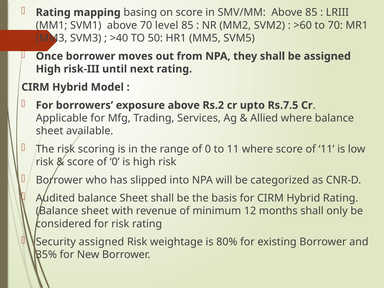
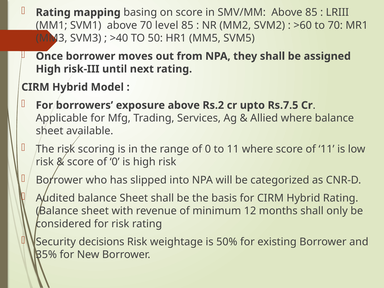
Security assigned: assigned -> decisions (102, 242)
80%: 80% -> 50% (227, 242)
